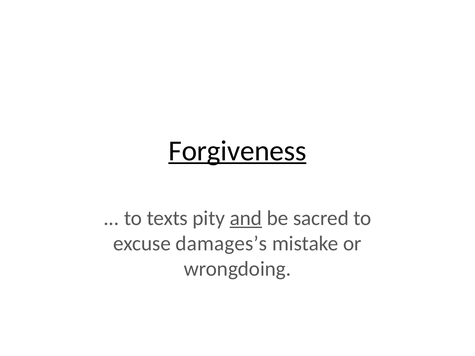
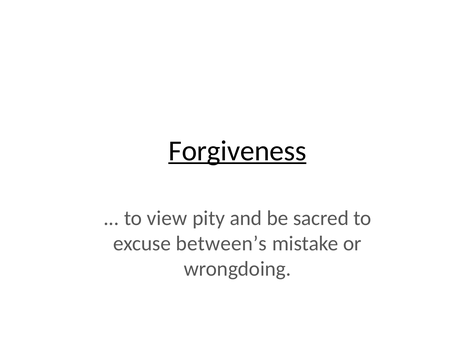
texts: texts -> view (167, 218)
and underline: present -> none (246, 218)
damages’s: damages’s -> between’s (221, 244)
